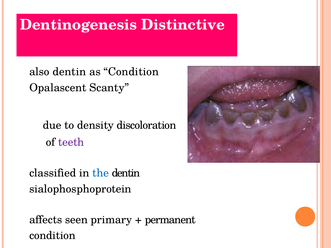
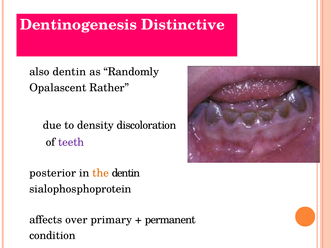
as Condition: Condition -> Randomly (131, 72)
Scanty: Scanty -> Rather (109, 88)
classified: classified -> posterior (53, 173)
the colour: blue -> orange (101, 173)
seen: seen -> over (76, 220)
